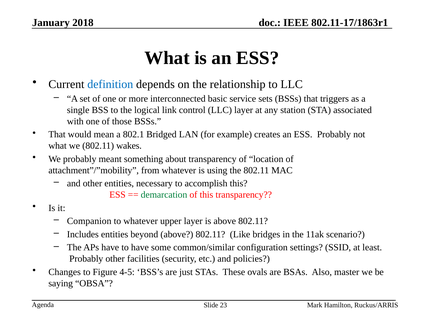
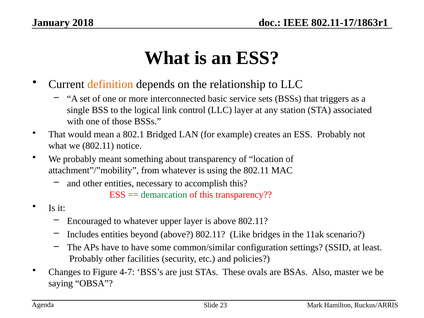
definition colour: blue -> orange (110, 84)
wakes: wakes -> notice (129, 146)
Companion: Companion -> Encouraged (89, 221)
4-5: 4-5 -> 4-7 (127, 272)
